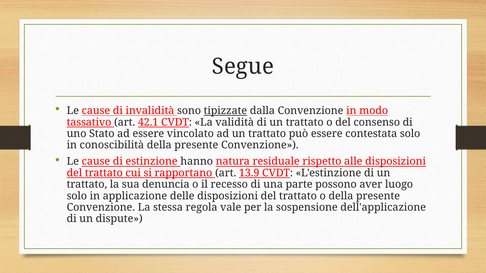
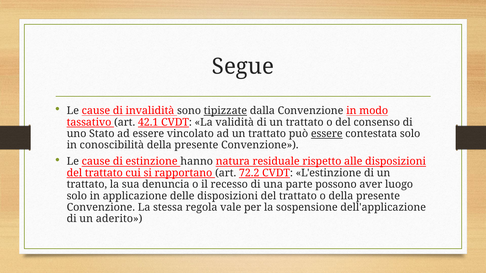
essere underline: none -> present (327, 134)
13.9: 13.9 -> 72.2 (249, 173)
dispute: dispute -> aderito (119, 219)
